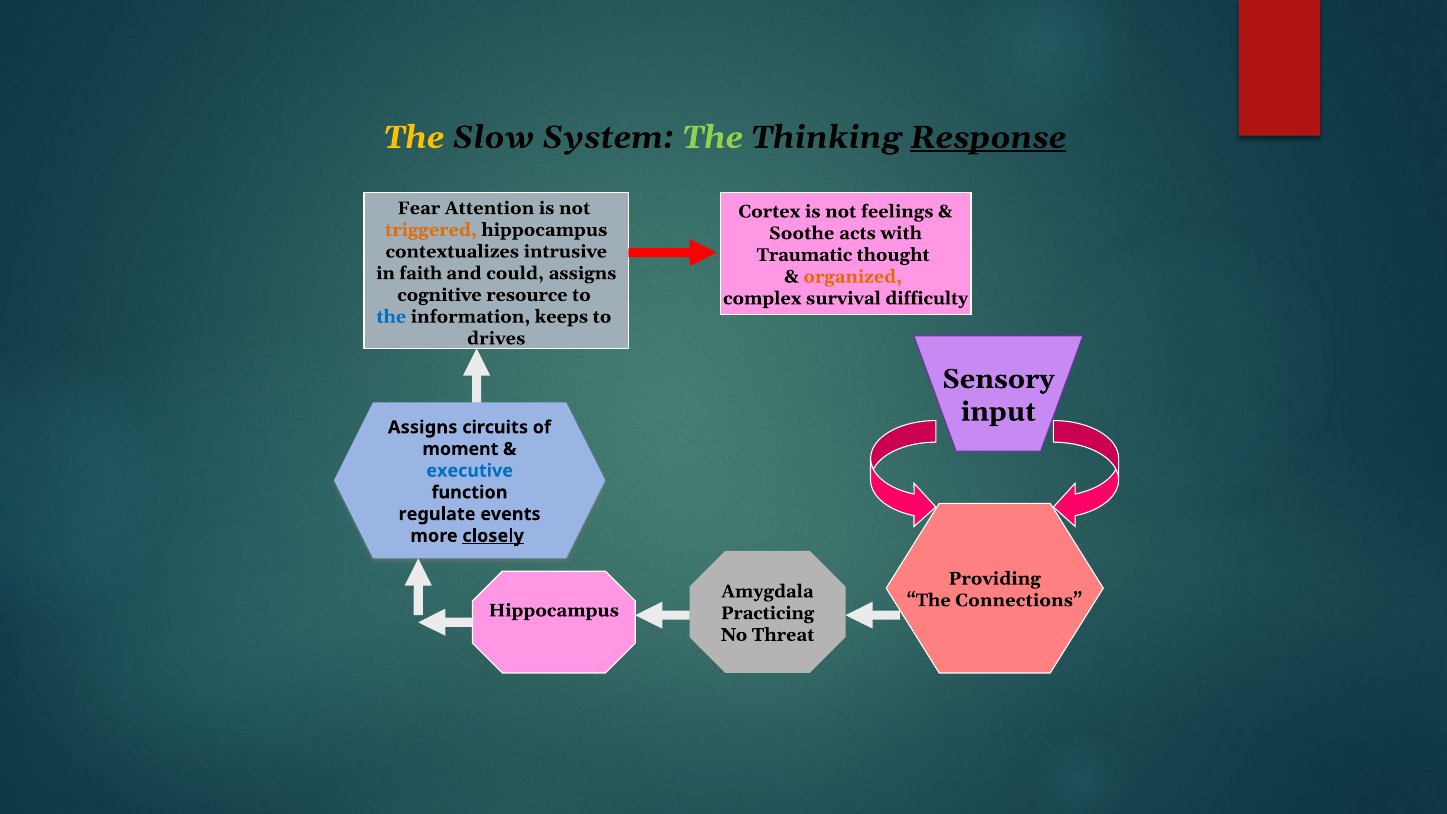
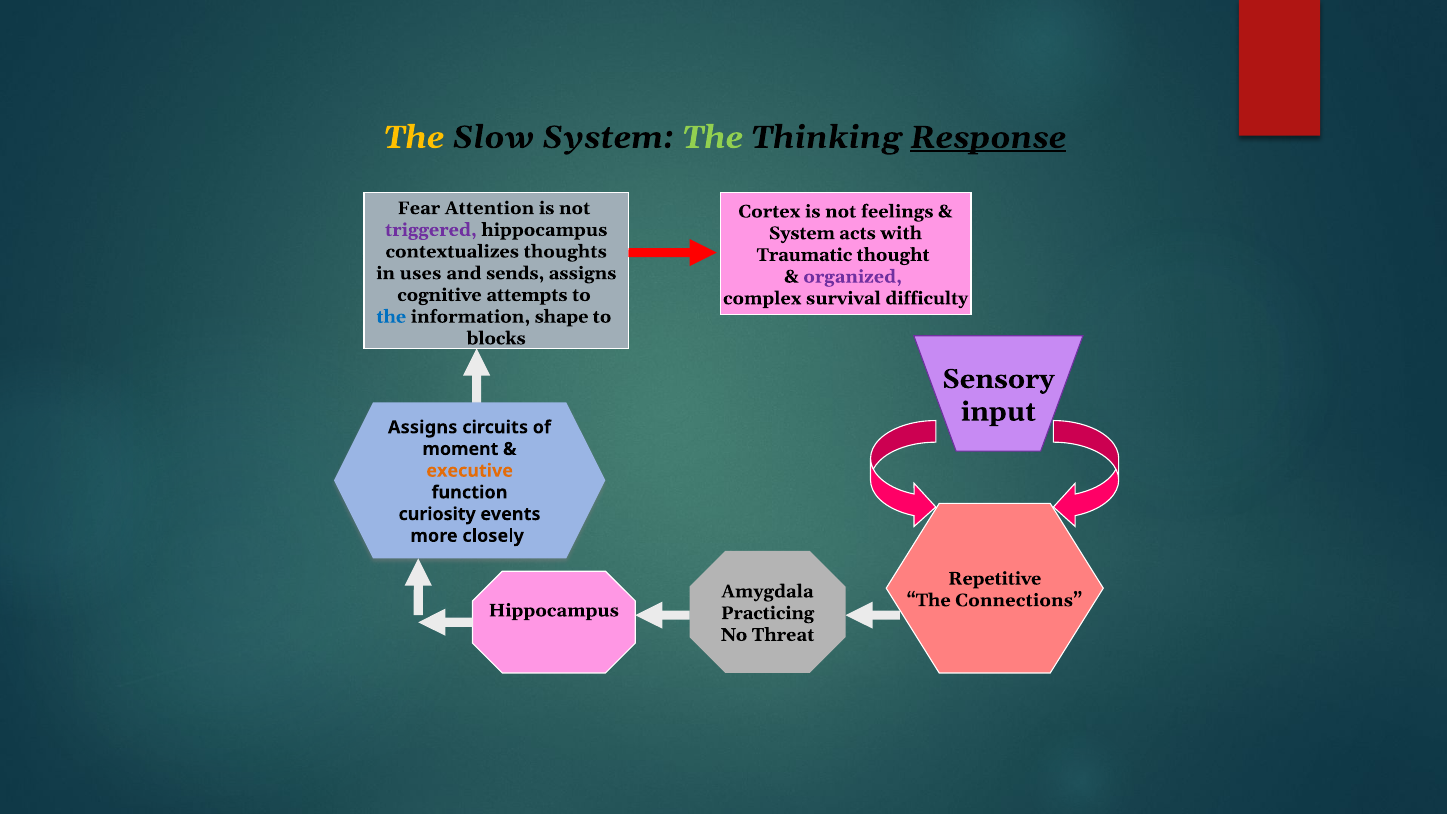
triggered colour: orange -> purple (431, 230)
Soothe: Soothe -> System (802, 233)
intrusive: intrusive -> thoughts (565, 252)
faith: faith -> uses (420, 273)
could: could -> sends (515, 273)
organized colour: orange -> purple (853, 277)
resource: resource -> attempts (527, 295)
keeps: keeps -> shape (562, 317)
drives: drives -> blocks (496, 338)
executive colour: blue -> orange (470, 471)
regulate: regulate -> curiosity (437, 514)
closely underline: present -> none (493, 536)
Providing: Providing -> Repetitive (995, 579)
